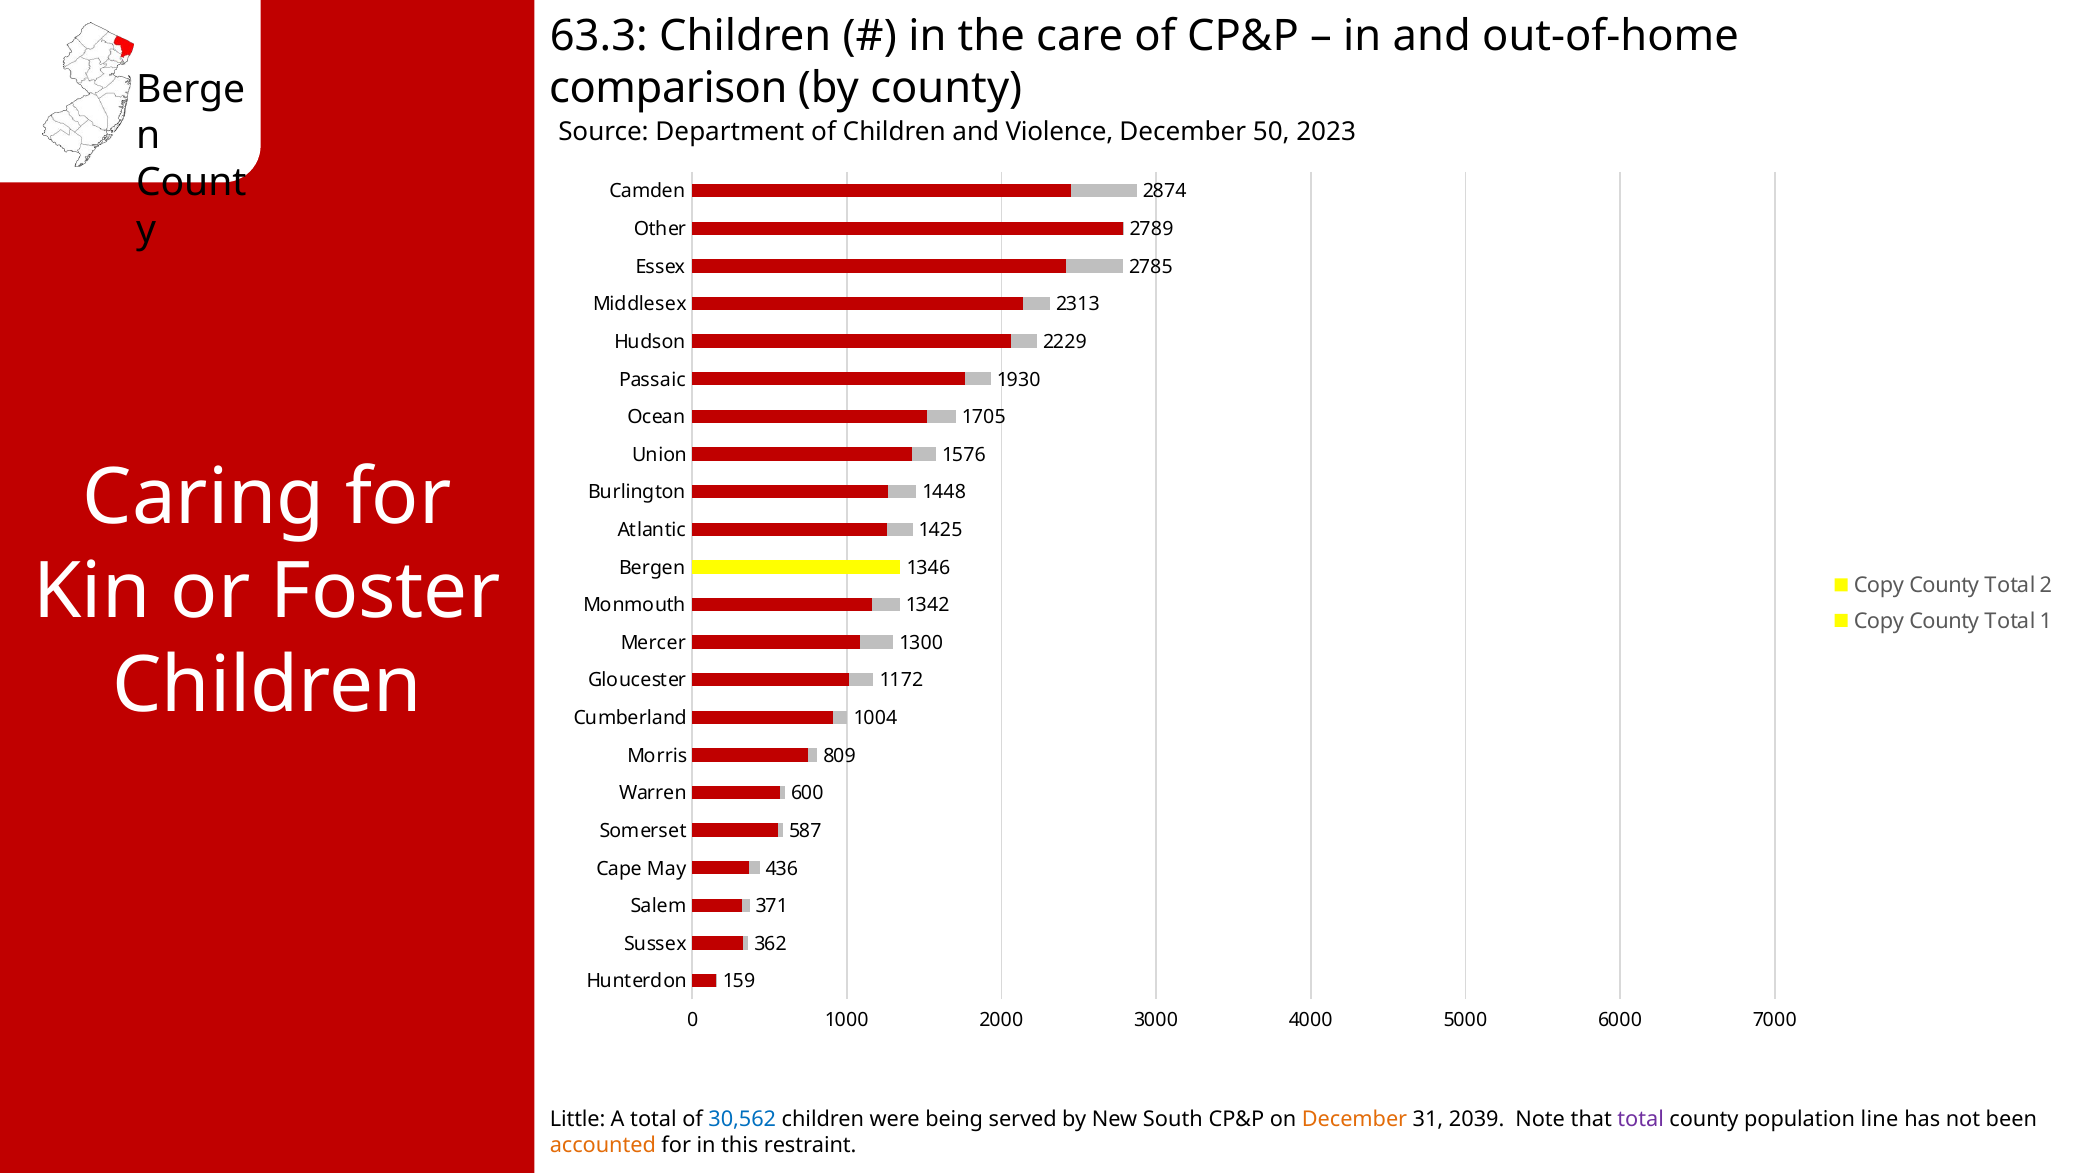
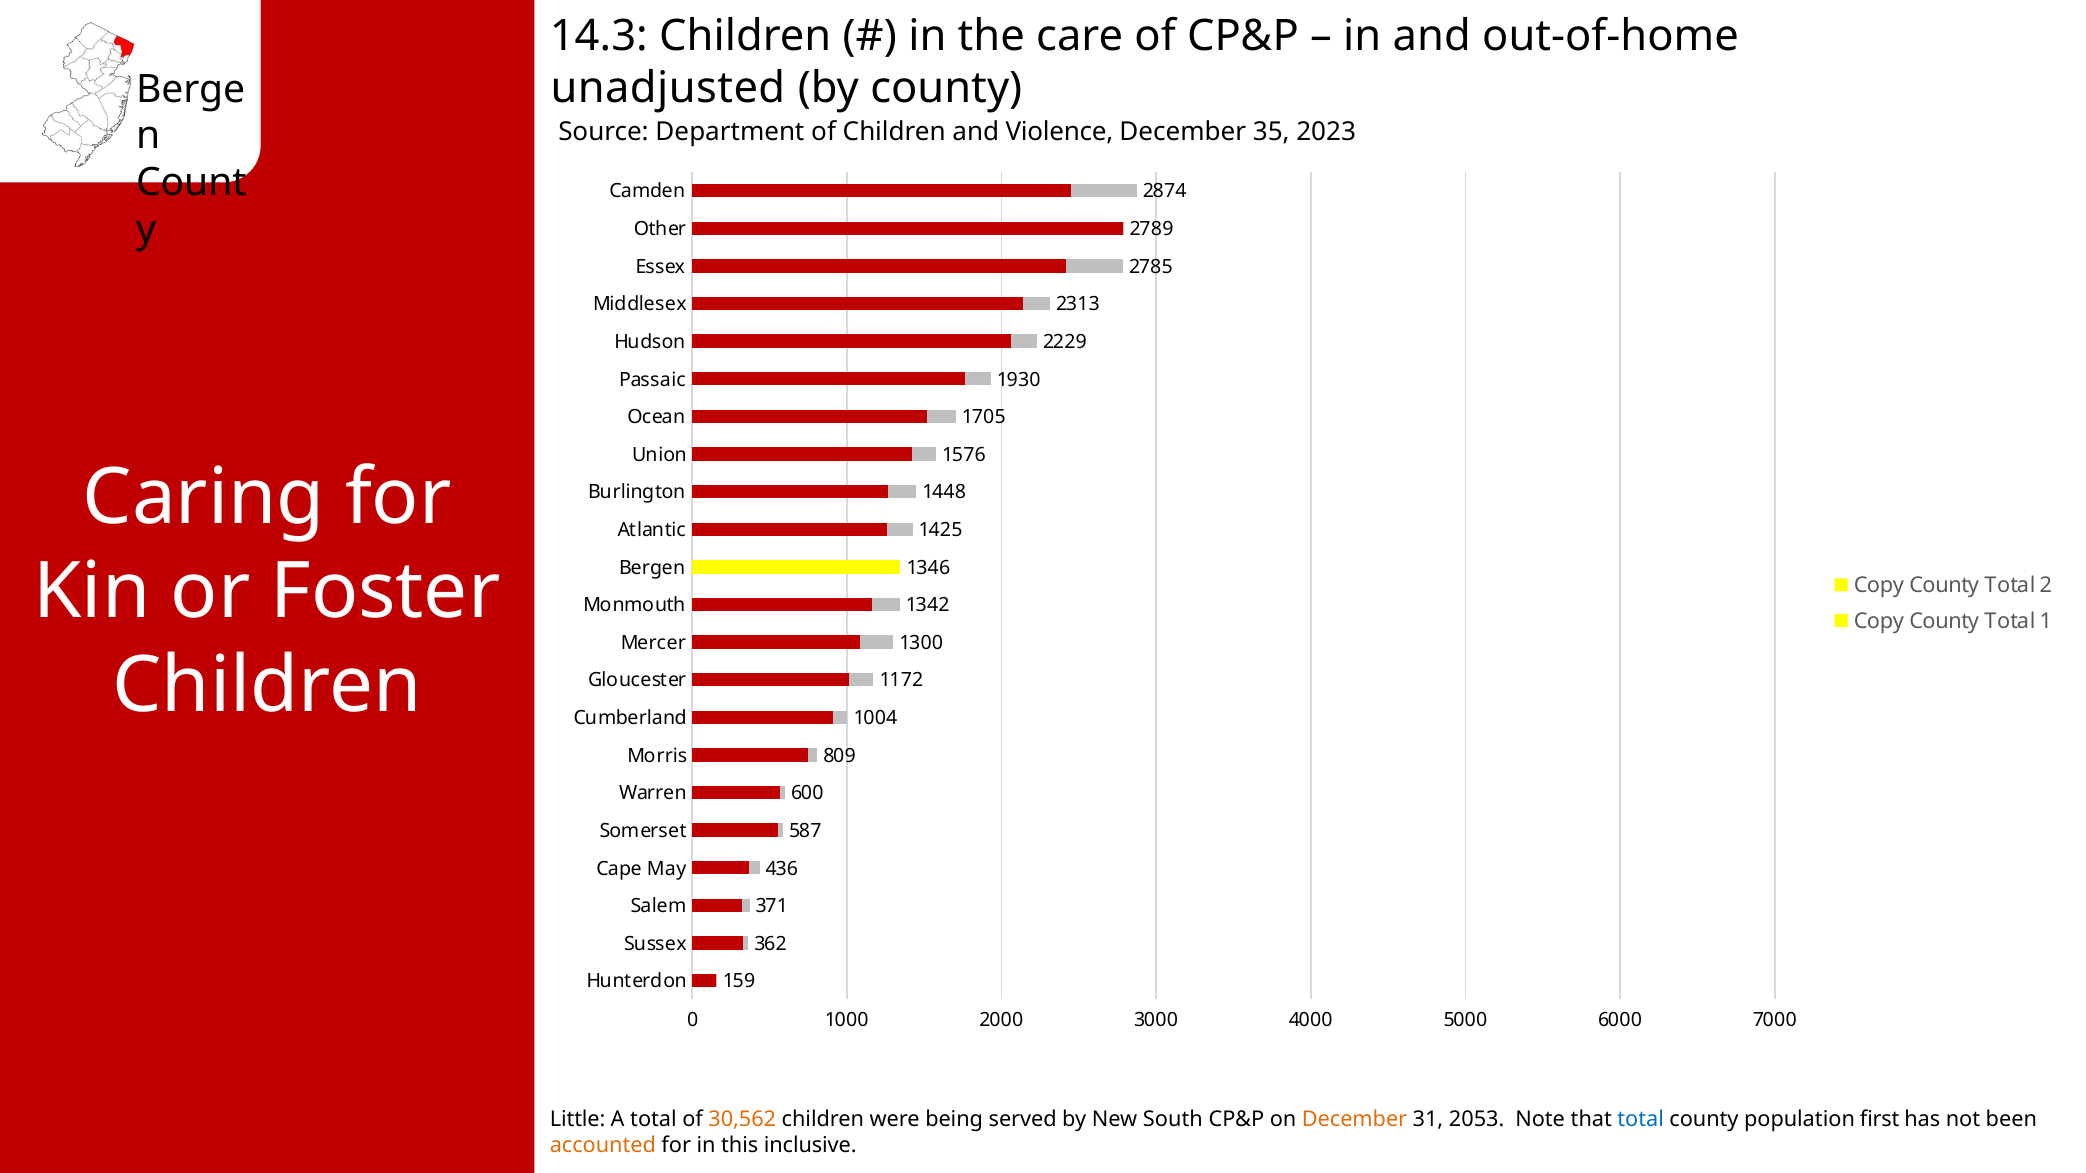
63.3: 63.3 -> 14.3 (599, 36)
comparison: comparison -> unadjusted (668, 88)
50: 50 -> 35 (1271, 132)
30,562 colour: blue -> orange (742, 1119)
2039: 2039 -> 2053 (1477, 1119)
total colour: purple -> blue (1641, 1119)
line: line -> first (1880, 1119)
restraint: restraint -> inclusive (810, 1146)
